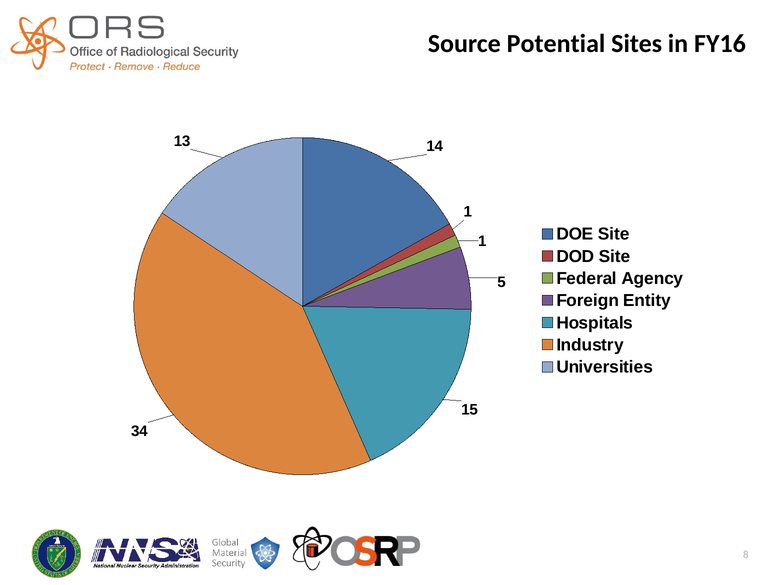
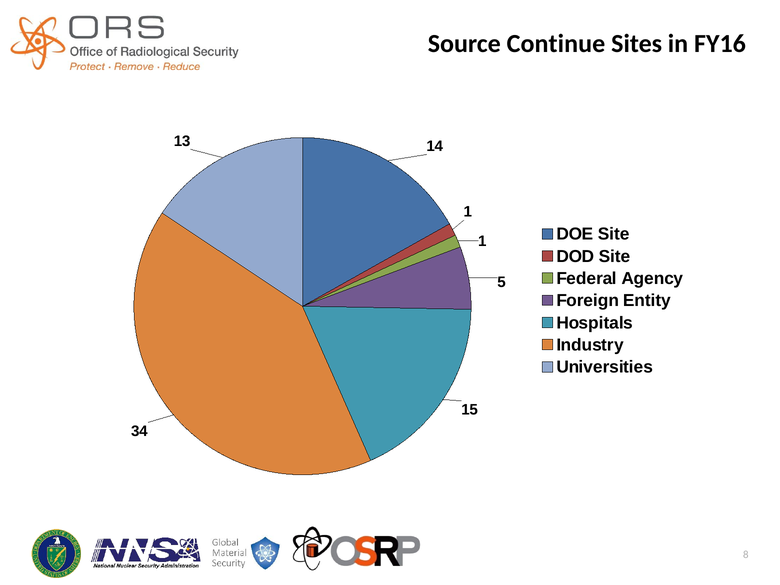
Potential: Potential -> Continue (556, 43)
